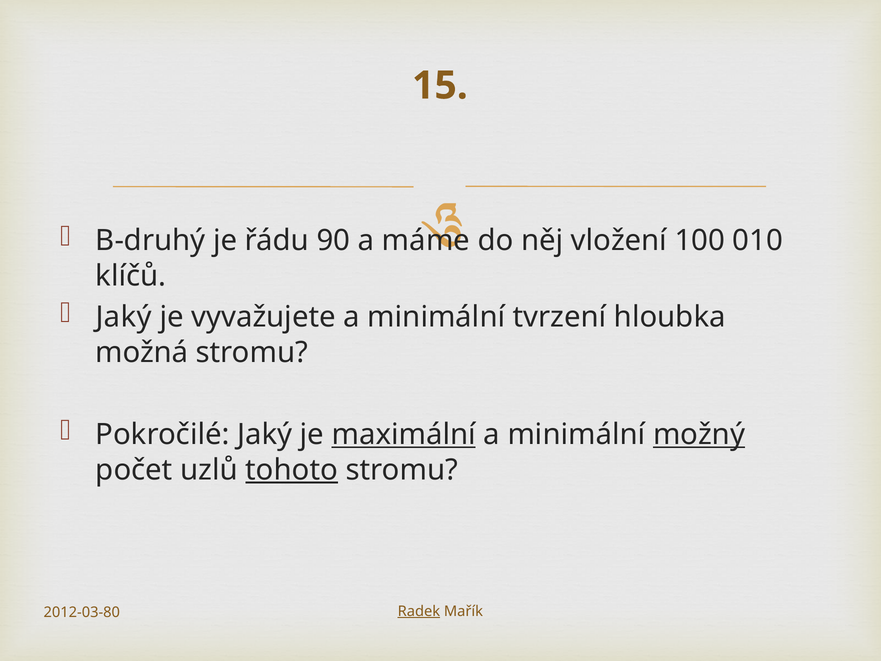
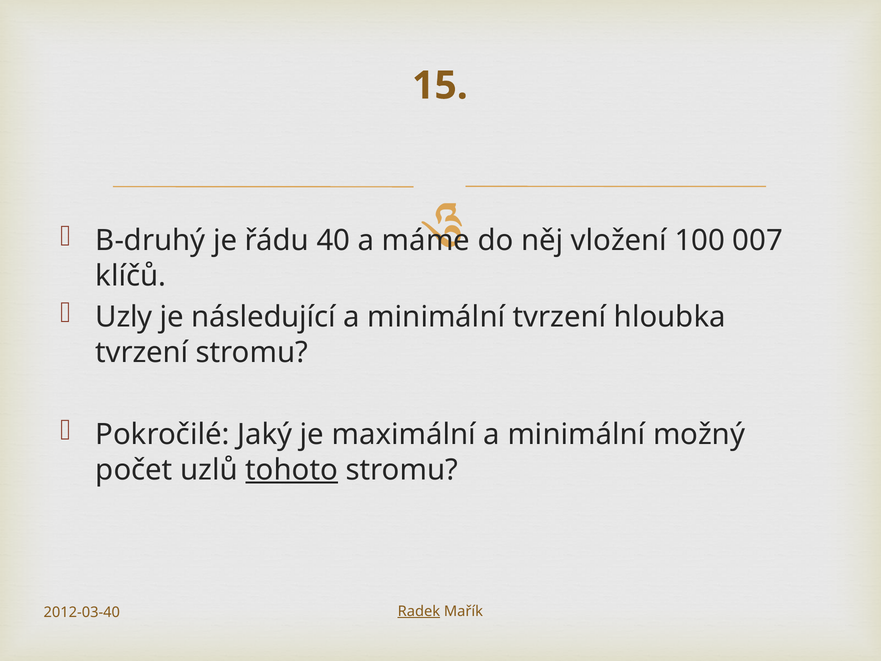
90: 90 -> 40 (333, 241)
010: 010 -> 007 (758, 241)
Jaký: Jaký -> Uzly (124, 317)
vyvažujete: vyvažujete -> následující (264, 317)
možná: možná -> tvrzení (142, 352)
maximální underline: present -> none (404, 434)
možný underline: present -> none (699, 434)
2012-03-80: 2012-03-80 -> 2012-03-40 (82, 612)
